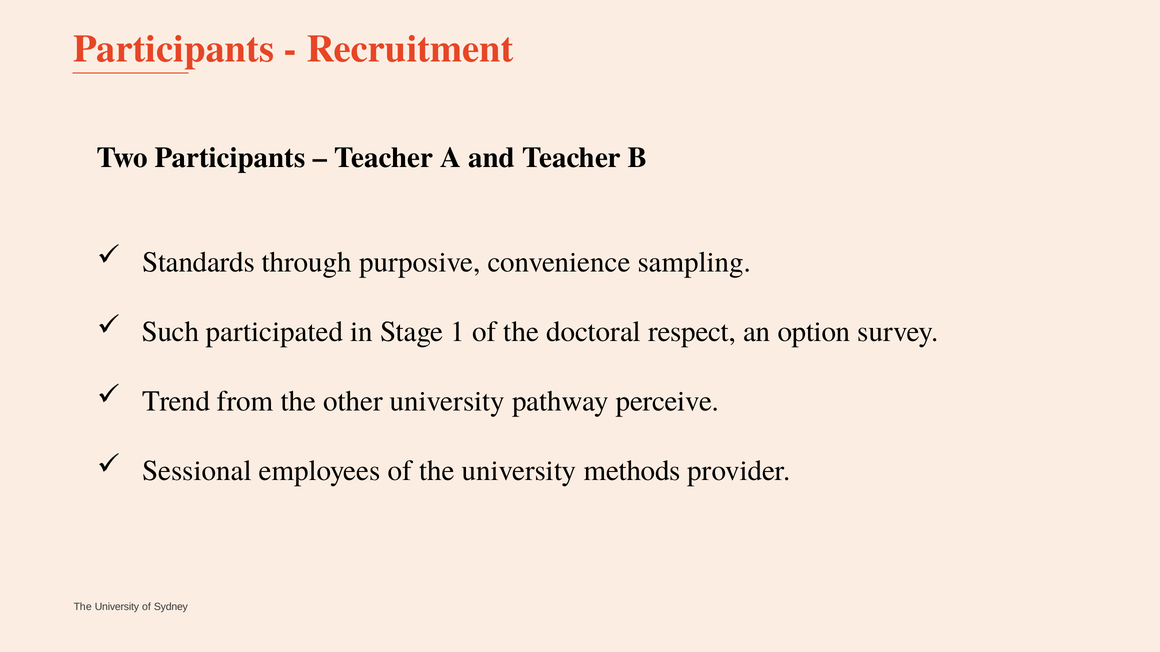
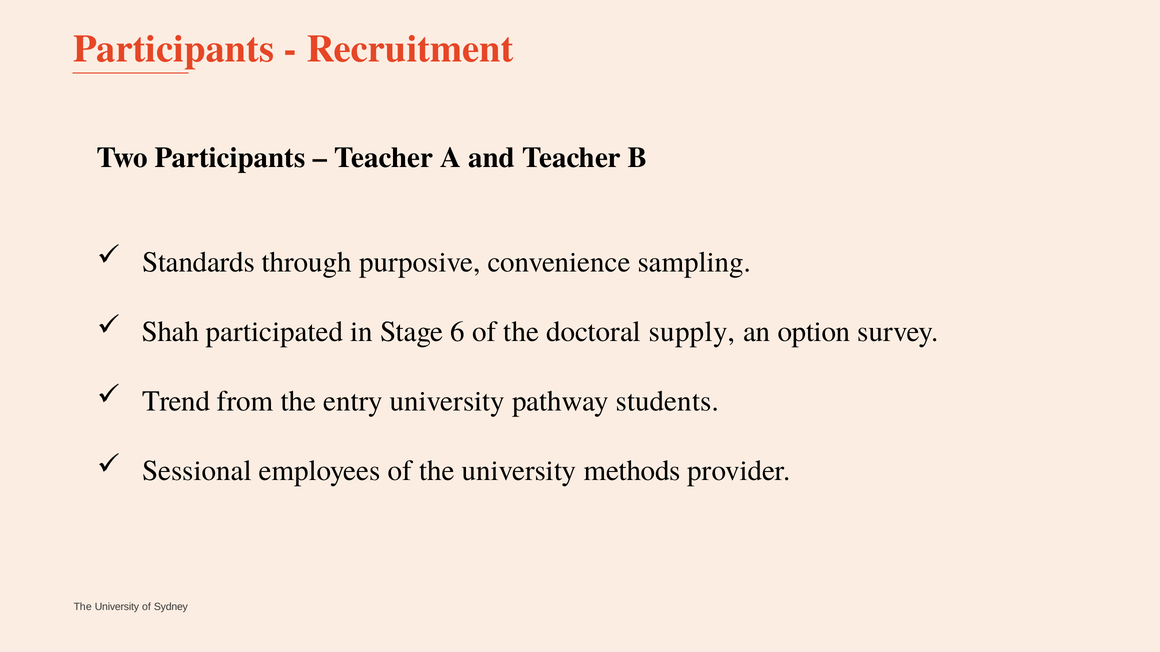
Such: Such -> Shah (170, 332)
1: 1 -> 6 (458, 332)
respect: respect -> supply (692, 332)
other: other -> entry (353, 402)
perceive: perceive -> students (667, 402)
